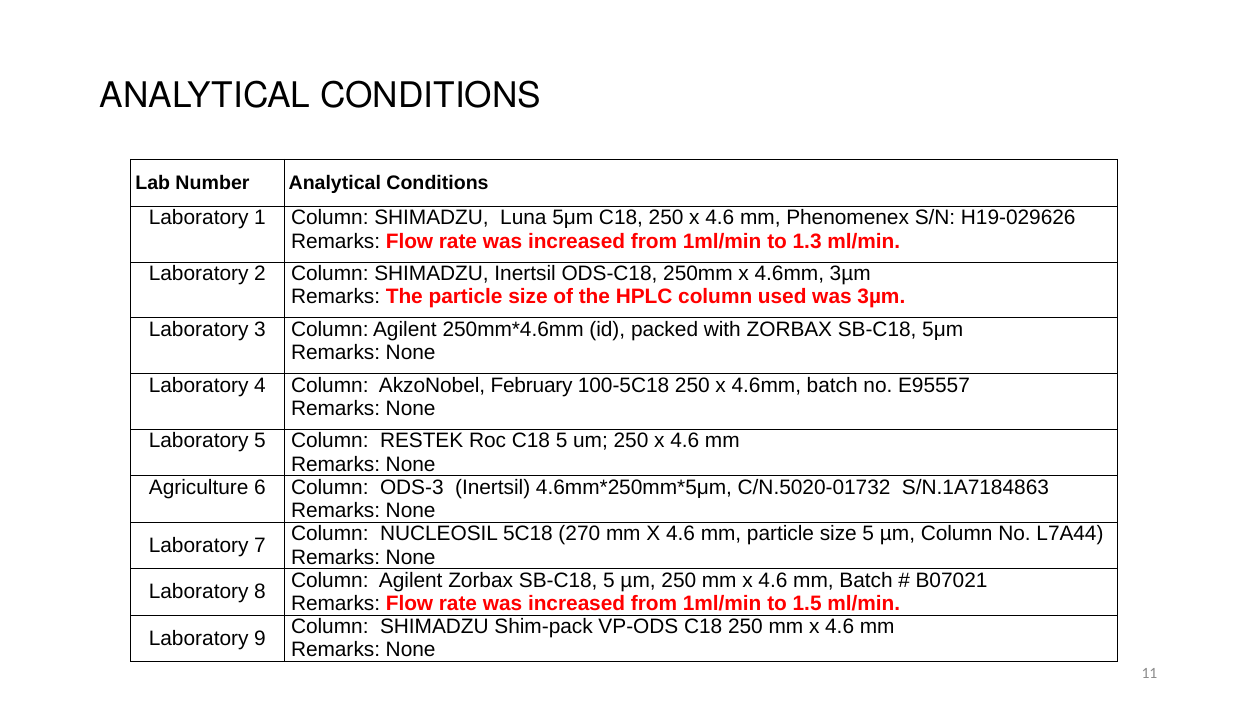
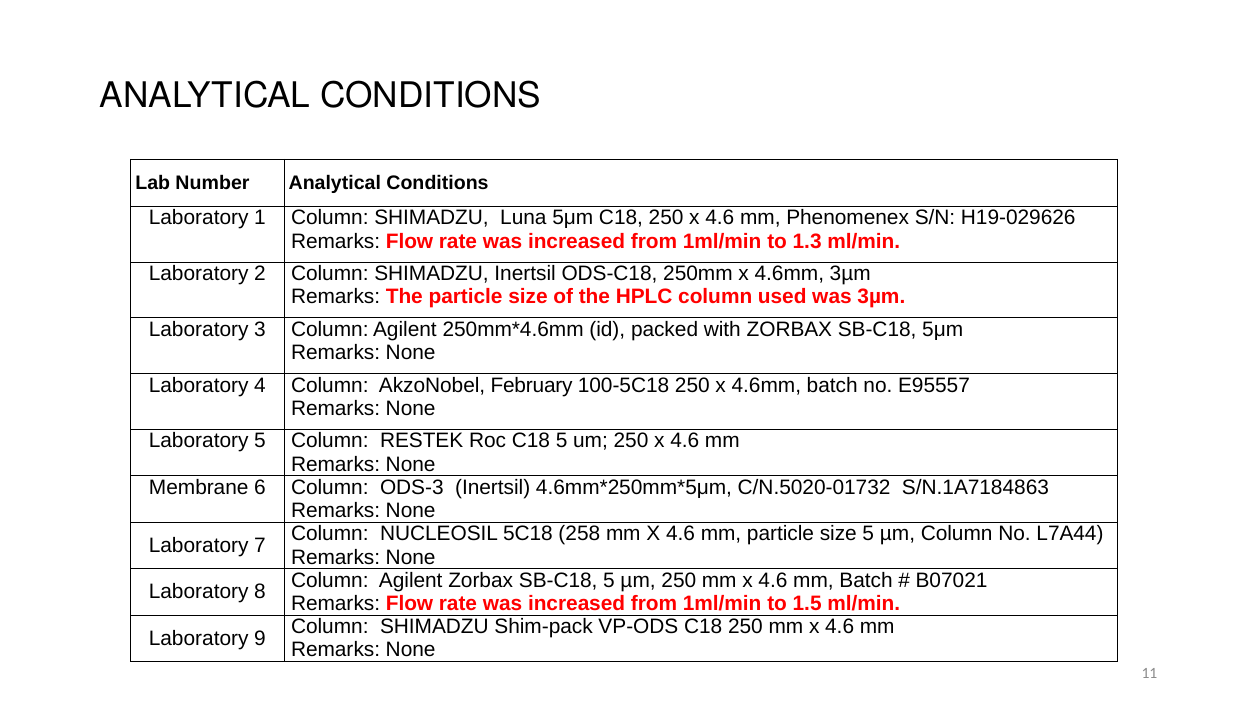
Agriculture: Agriculture -> Membrane (199, 487)
270: 270 -> 258 (579, 534)
